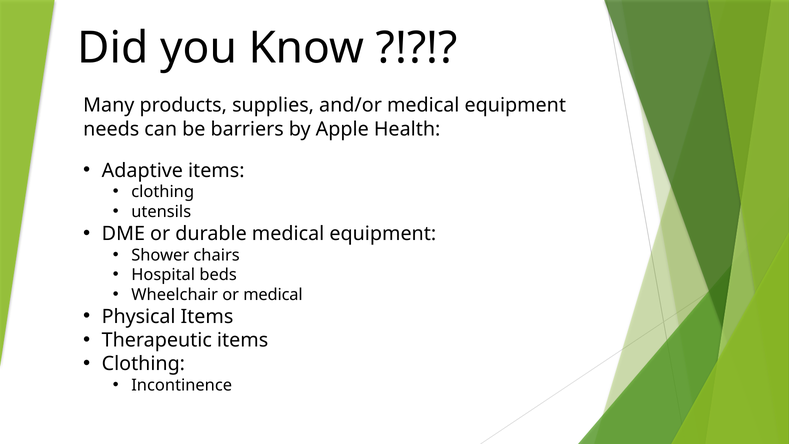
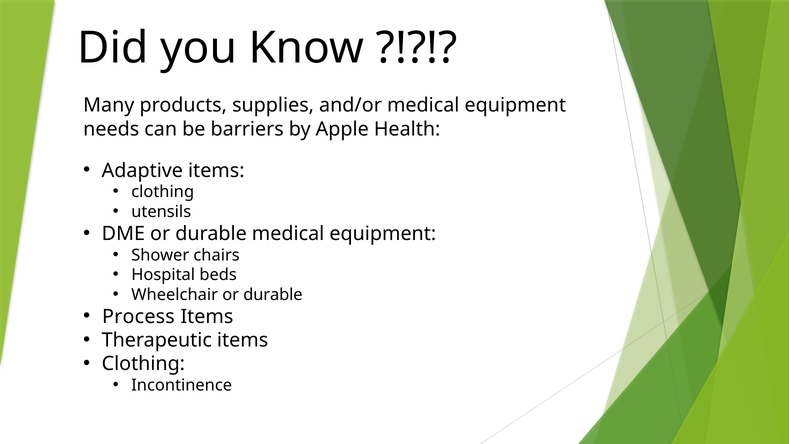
Wheelchair or medical: medical -> durable (273, 294)
Physical: Physical -> Process (138, 316)
